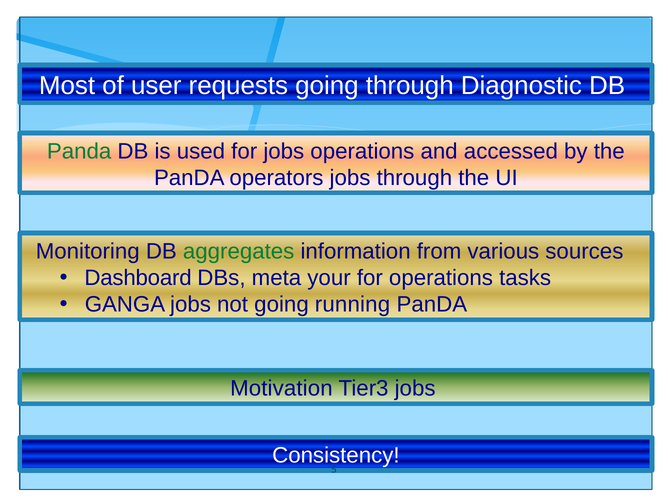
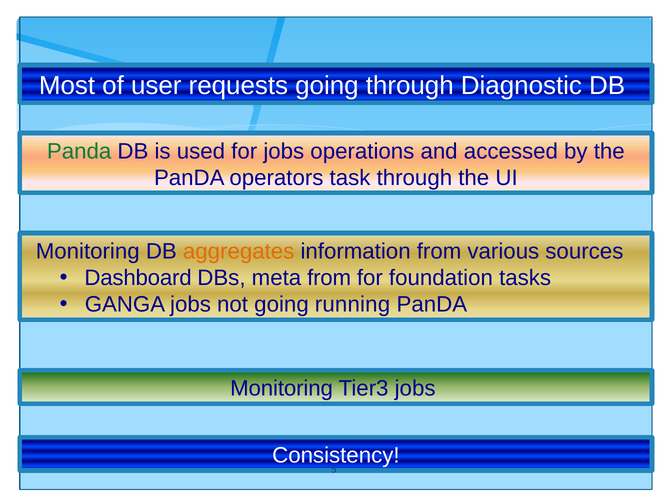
operators jobs: jobs -> task (350, 178)
aggregates colour: green -> orange (239, 251)
meta your: your -> from (329, 278)
for operations: operations -> foundation (441, 278)
Motivation: Motivation -> Monitoring (282, 389)
